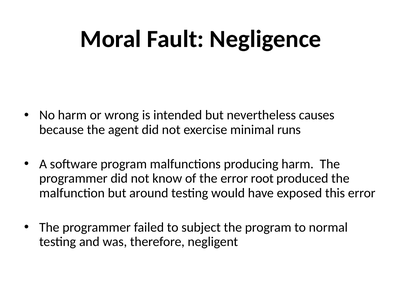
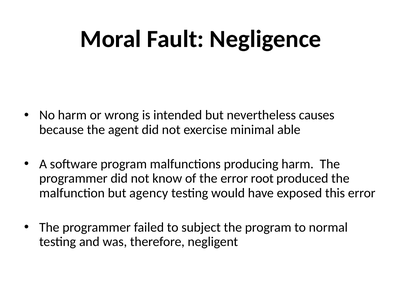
runs: runs -> able (289, 129)
around: around -> agency (149, 193)
